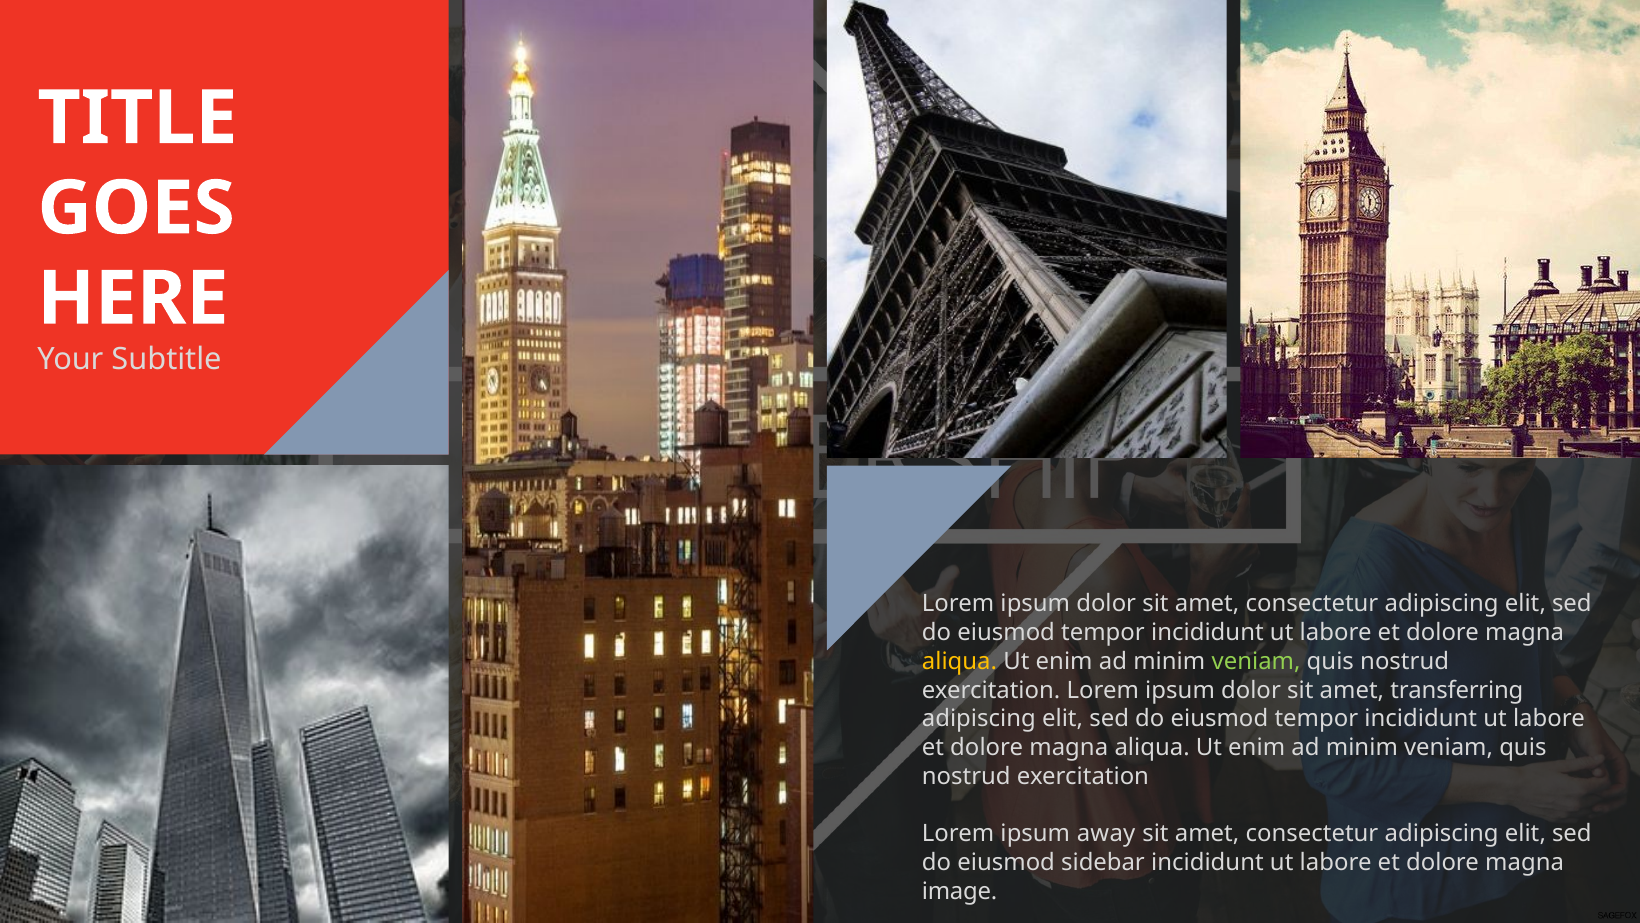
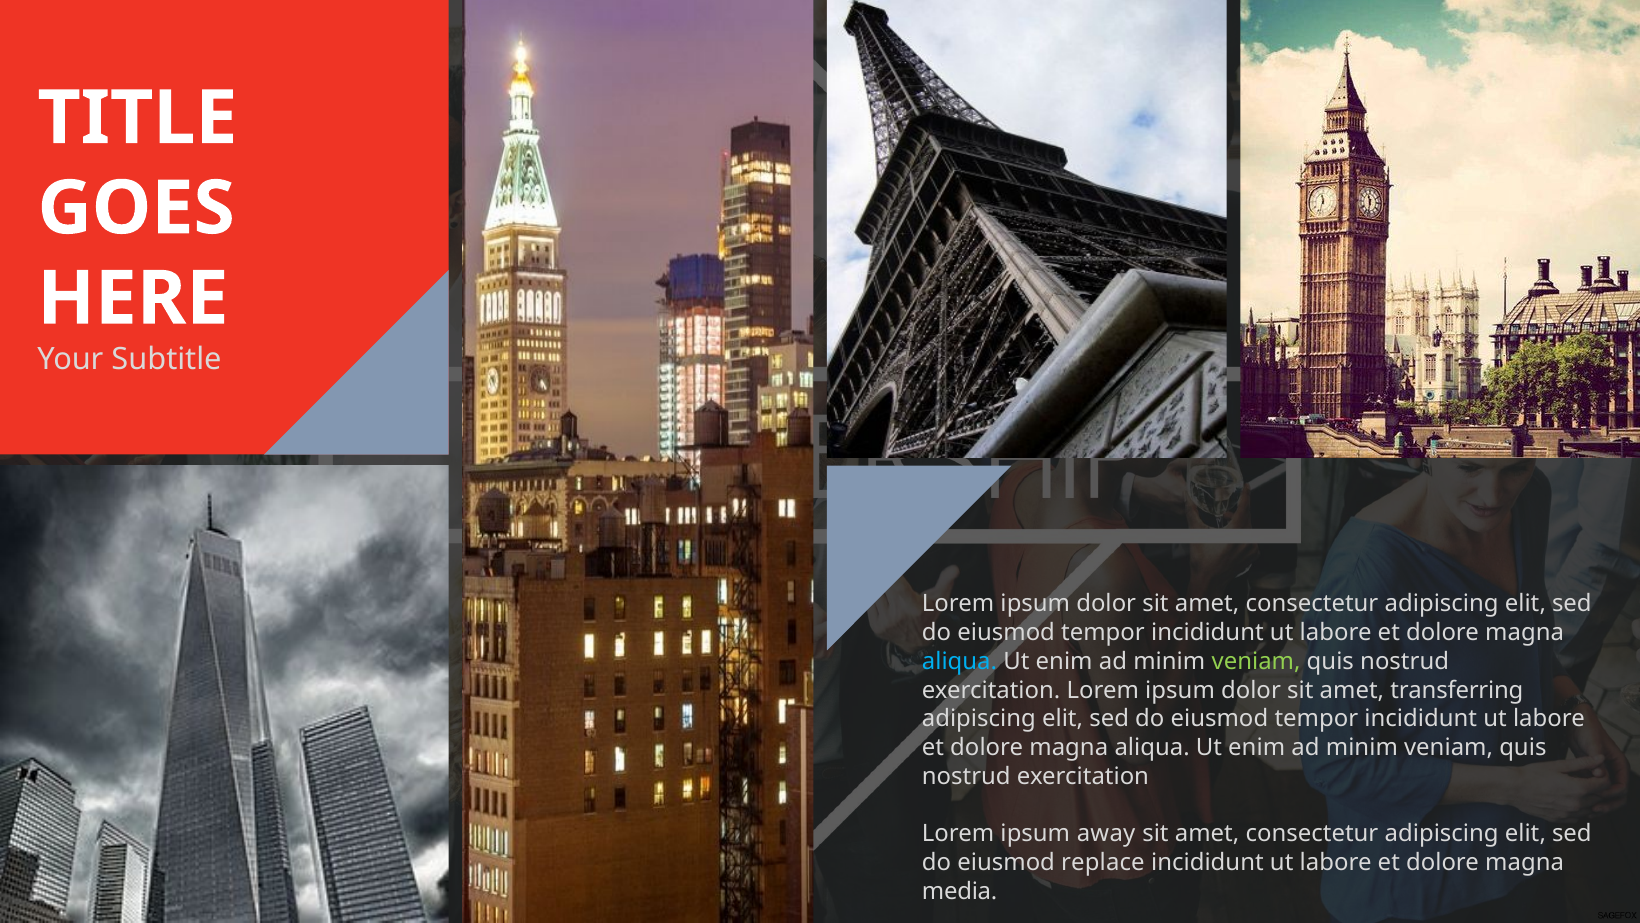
aliqua colour: yellow -> light blue (959, 661)
sidebar: sidebar -> replace (1103, 862)
image: image -> media (960, 891)
